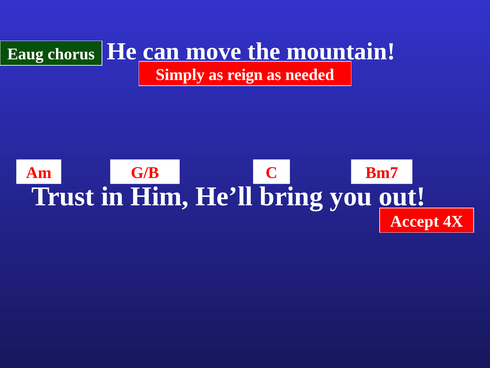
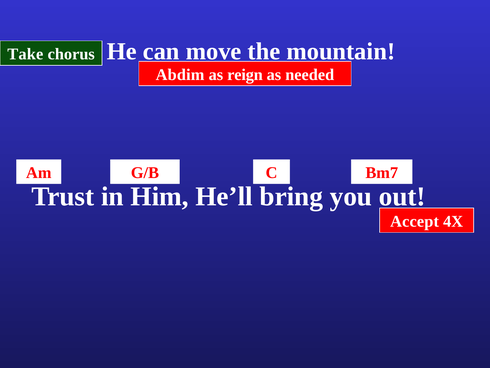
Eaug: Eaug -> Take (25, 54)
Simply: Simply -> Abdim (180, 75)
